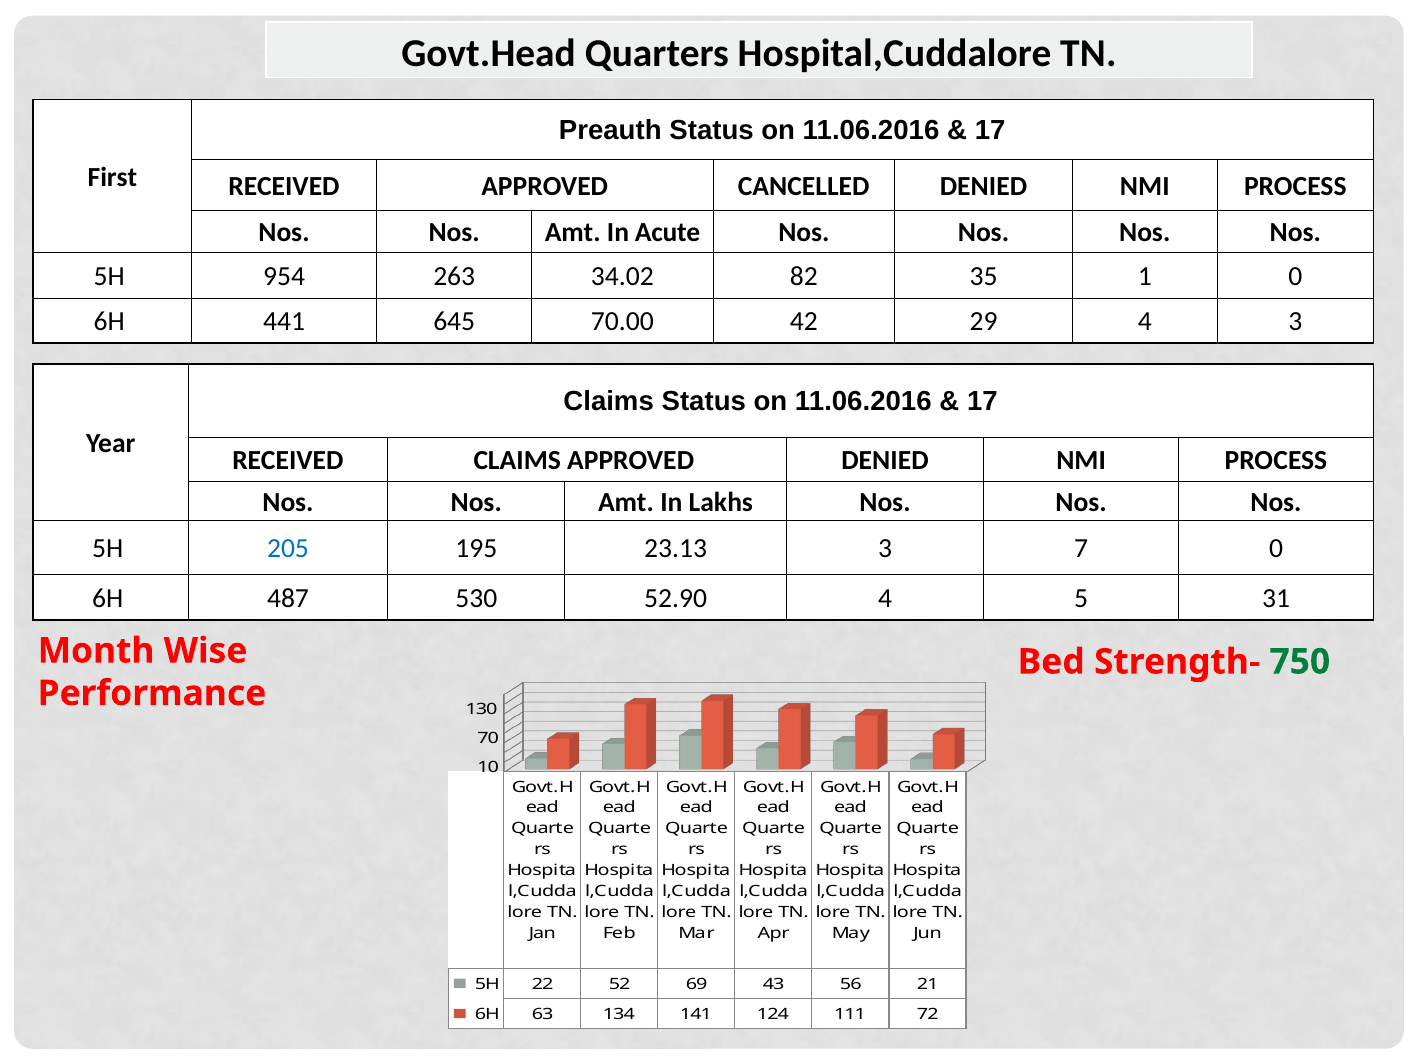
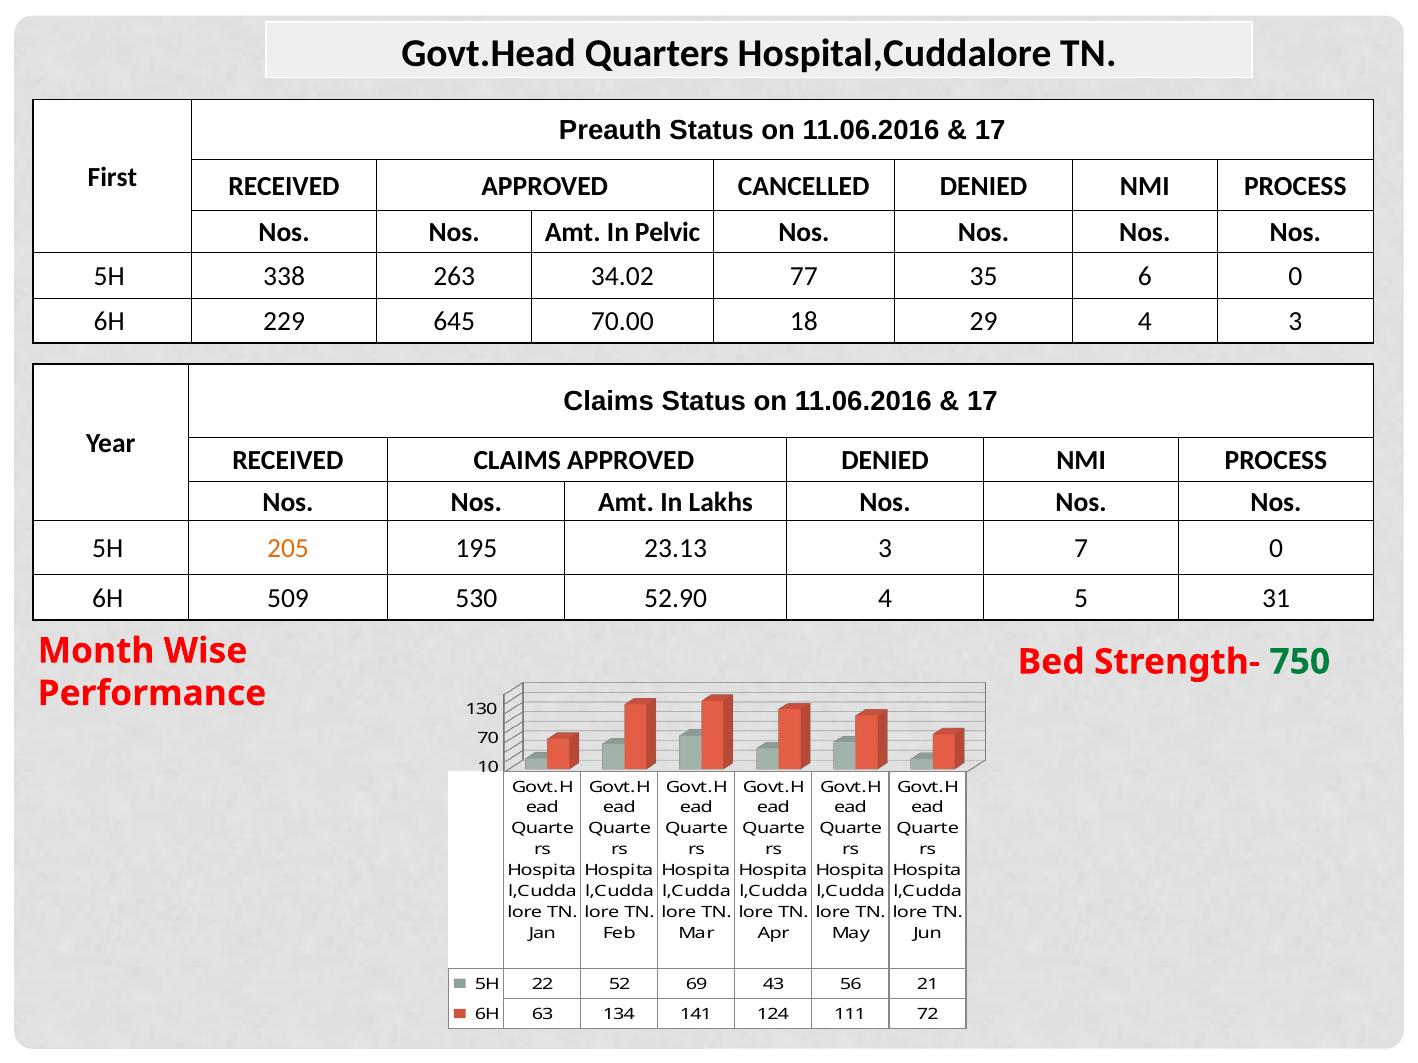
Acute: Acute -> Pelvic (668, 233)
954: 954 -> 338 (284, 277)
82: 82 -> 77 (804, 277)
1: 1 -> 6 (1145, 277)
441: 441 -> 229 (284, 322)
42: 42 -> 18 (804, 322)
205 colour: blue -> orange (288, 549)
487: 487 -> 509 (288, 599)
